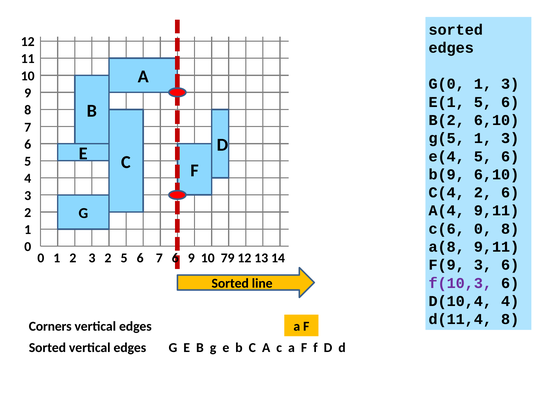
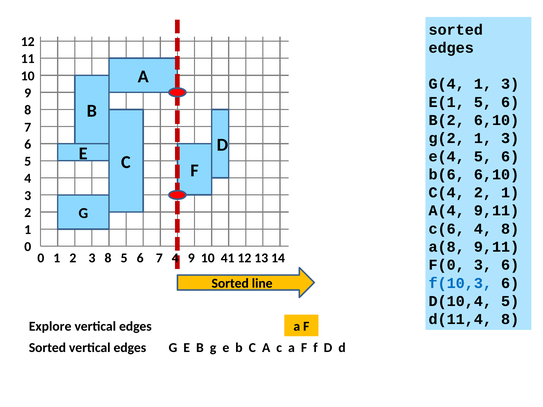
G(0: G(0 -> G(4 (447, 84)
g(5: g(5 -> g(2 (447, 138)
b(9: b(9 -> b(6 (447, 175)
C(4 2 6: 6 -> 1 (510, 193)
c(6 0: 0 -> 4 (483, 229)
2 3 2: 2 -> 8 (108, 258)
6 7 6: 6 -> 4 (175, 258)
79: 79 -> 41 (228, 258)
F(9: F(9 -> F(0 (447, 265)
f(10,3 colour: purple -> blue (460, 283)
D(10,4 4: 4 -> 5 (510, 301)
Corners: Corners -> Explore (50, 327)
